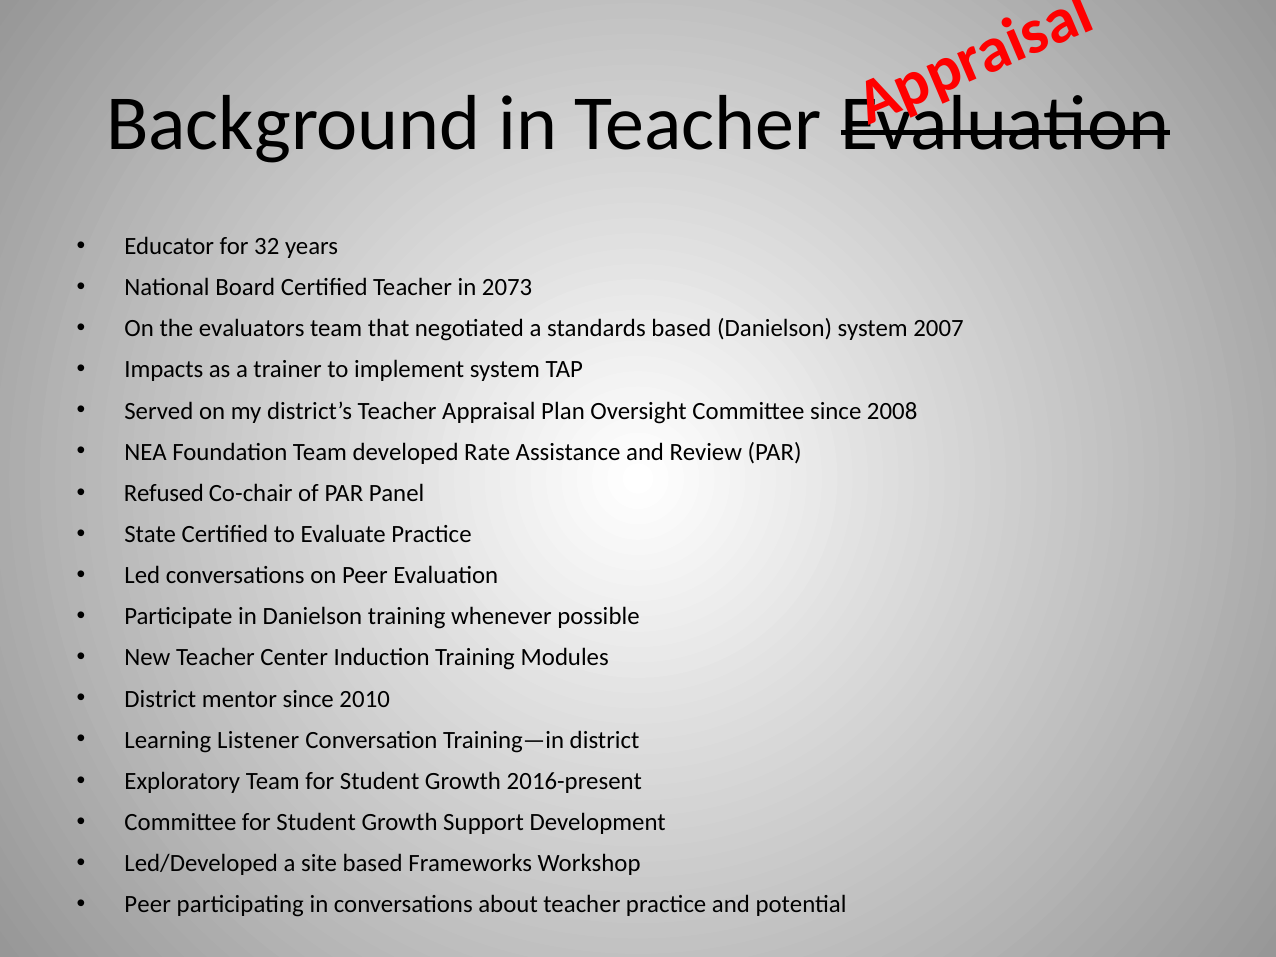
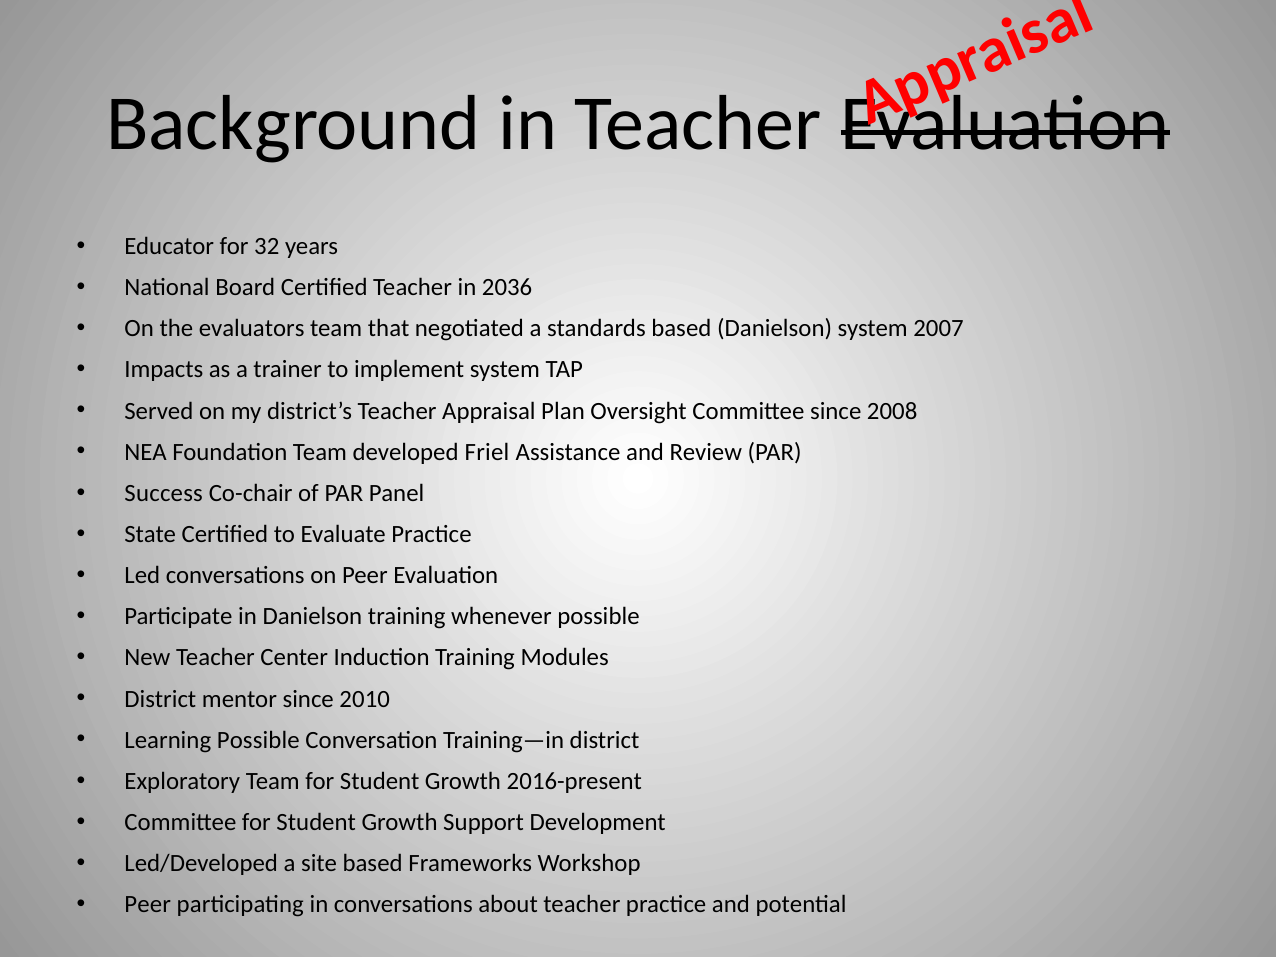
2073: 2073 -> 2036 (507, 287)
Rate: Rate -> Friel (487, 452)
Refused: Refused -> Success (164, 493)
Learning Listener: Listener -> Possible (258, 740)
